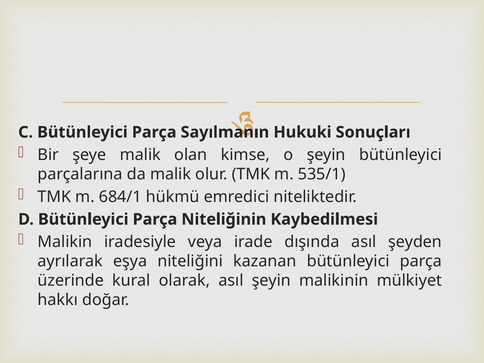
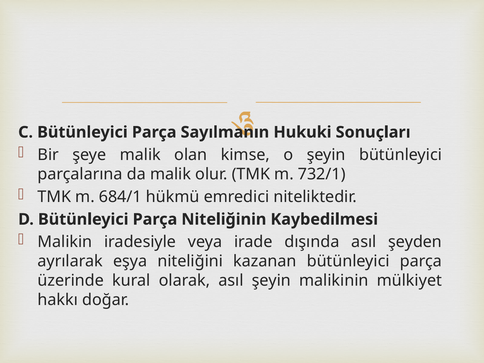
535/1: 535/1 -> 732/1 (322, 174)
